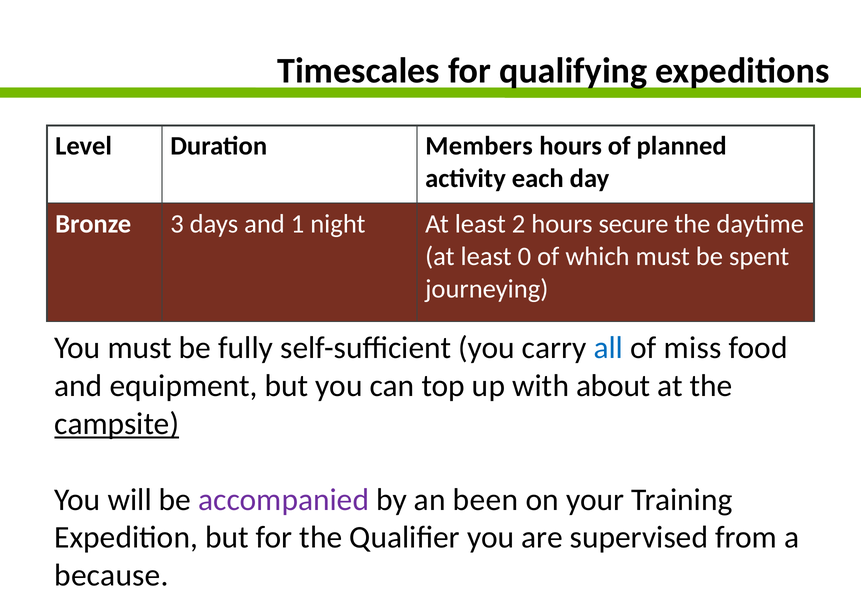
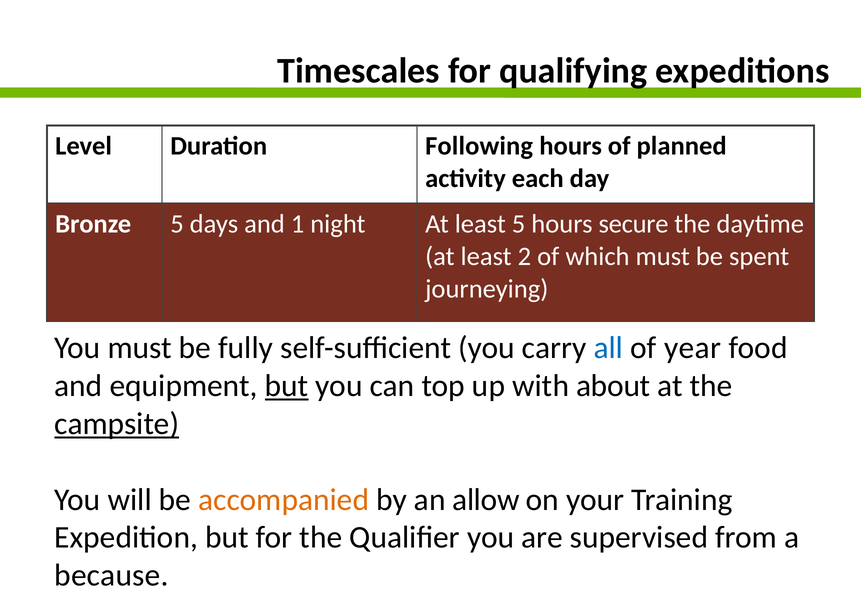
Members: Members -> Following (479, 146)
Bronze 3: 3 -> 5 (177, 224)
least 2: 2 -> 5 (519, 224)
0: 0 -> 2 (524, 256)
miss: miss -> year (693, 348)
but underline: none -> present (287, 386)
accompanied colour: purple -> orange (284, 499)
been: been -> allow (486, 499)
